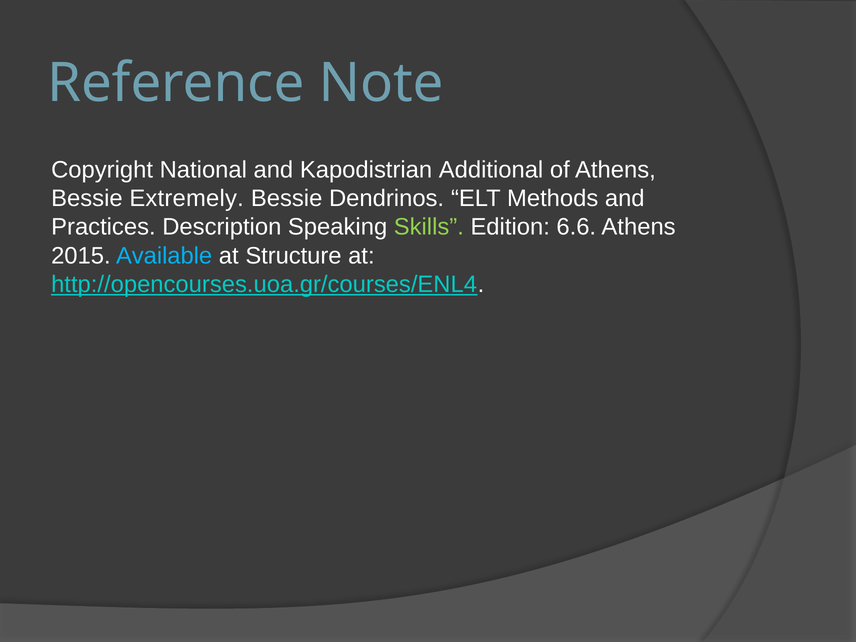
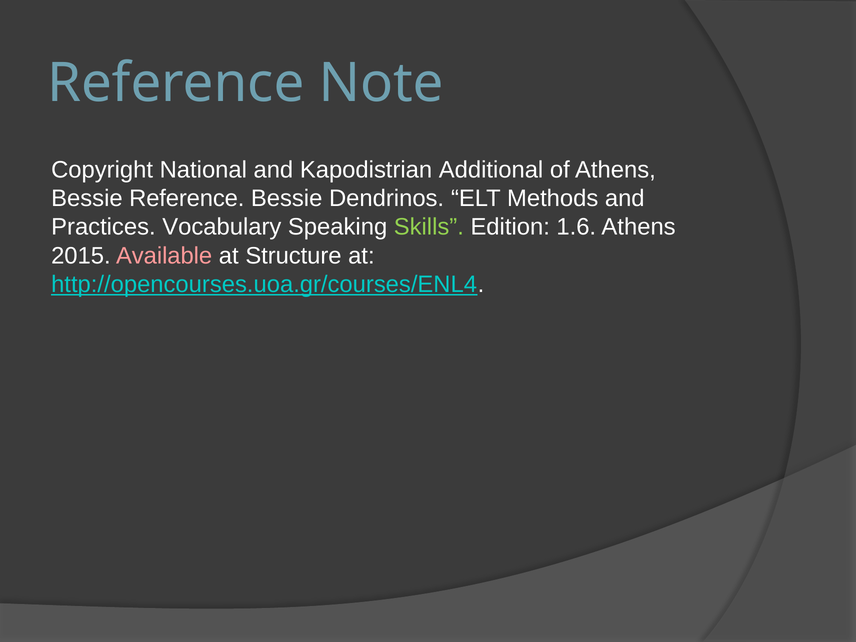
Bessie Extremely: Extremely -> Reference (187, 199)
Description: Description -> Vocabulary (222, 227)
6.6: 6.6 -> 1.6 (576, 227)
Available colour: light blue -> pink (164, 256)
